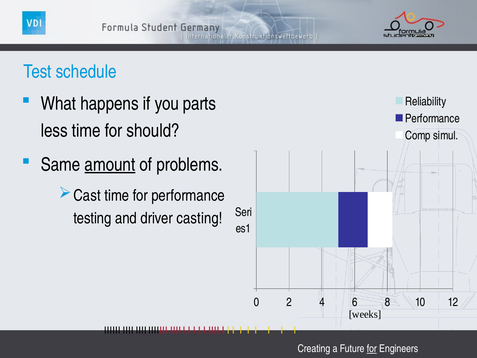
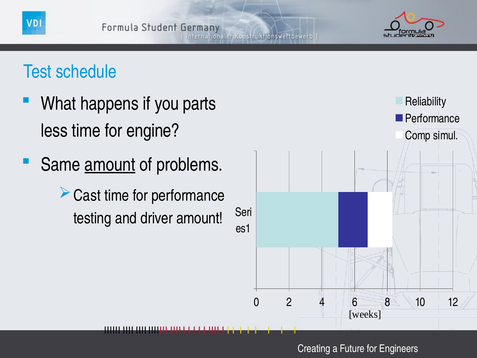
should: should -> engine (153, 130)
driver casting: casting -> amount (200, 218)
for underline: present -> none (372, 348)
